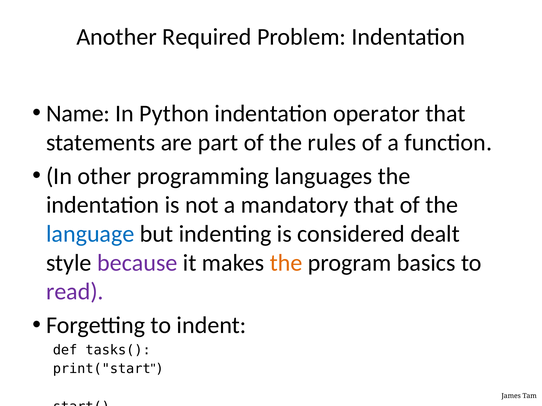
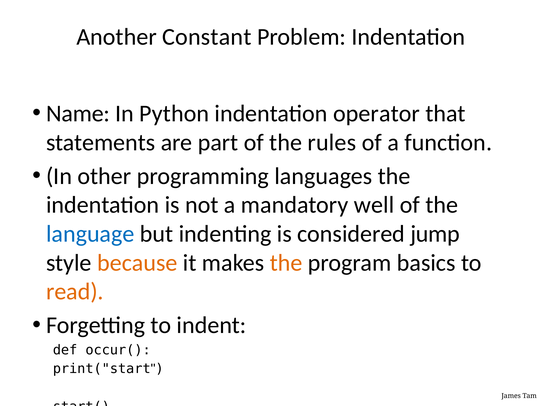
Required: Required -> Constant (207, 37)
mandatory that: that -> well (374, 205)
dealt: dealt -> jump (435, 234)
because colour: purple -> orange (137, 263)
read colour: purple -> orange (75, 292)
tasks(: tasks( -> occur( (118, 350)
